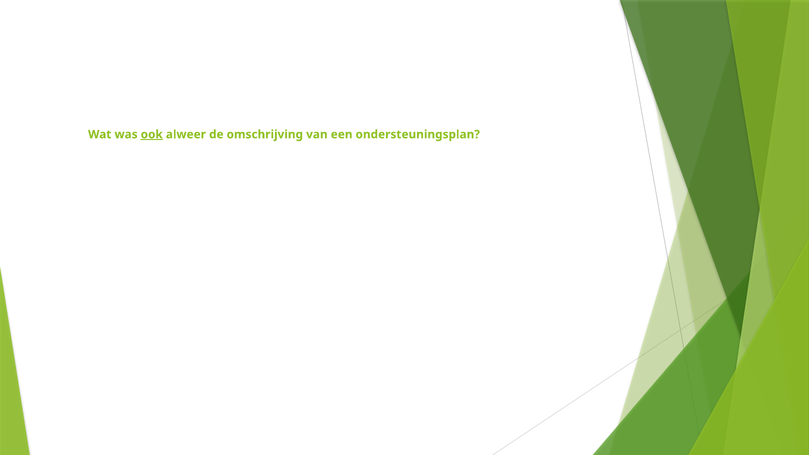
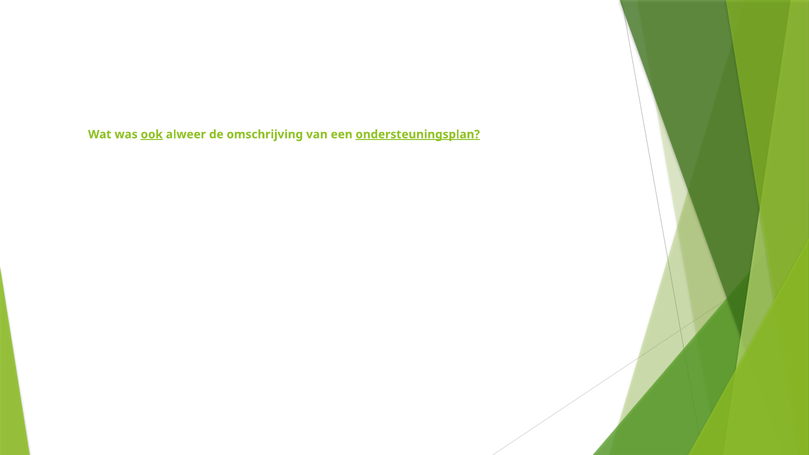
ondersteuningsplan underline: none -> present (418, 134)
